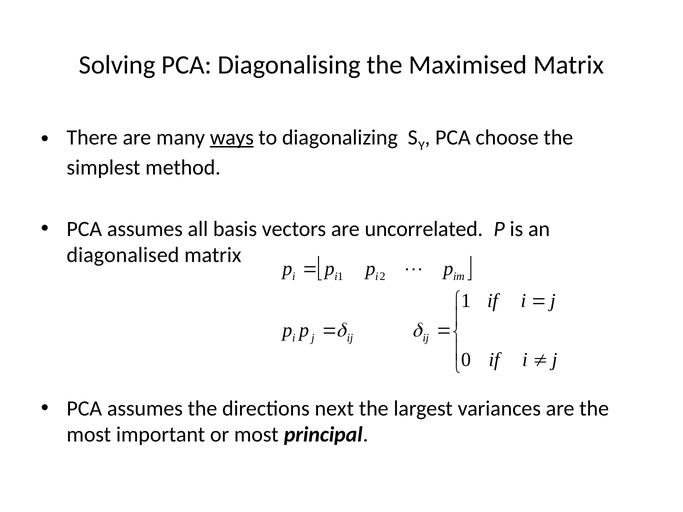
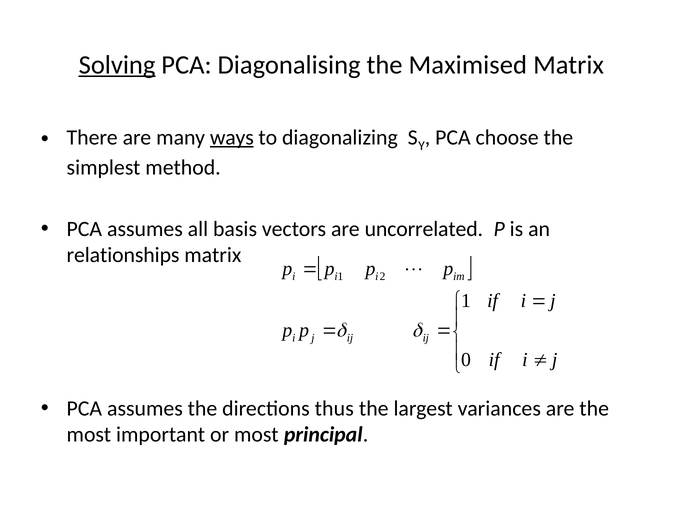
Solving underline: none -> present (117, 65)
diagonalised: diagonalised -> relationships (123, 255)
next: next -> thus (334, 409)
